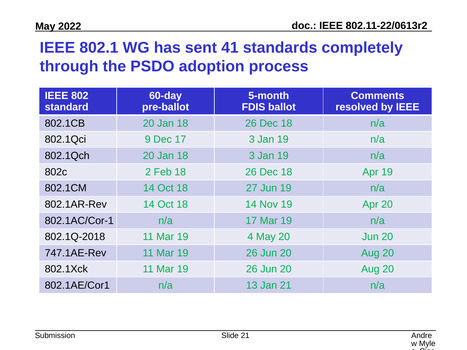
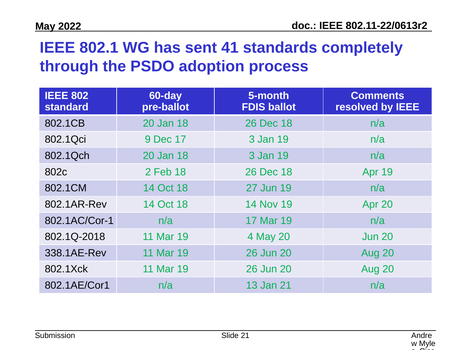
747.1AE-Rev: 747.1AE-Rev -> 338.1AE-Rev (76, 253)
